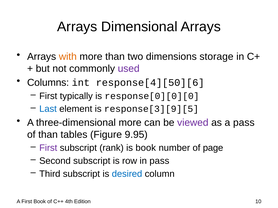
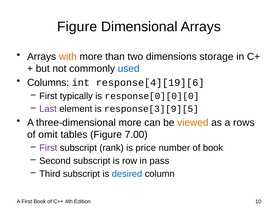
Arrays: Arrays -> Figure (77, 27)
used colour: purple -> blue (129, 69)
response[4][50][6: response[4][50][6 -> response[4][19][6 (150, 83)
Last colour: blue -> purple (48, 109)
viewed colour: purple -> orange (193, 123)
a pass: pass -> rows (244, 123)
of than: than -> omit (48, 135)
9.95: 9.95 -> 7.00 (136, 135)
is book: book -> price (146, 148)
of page: page -> book (213, 148)
